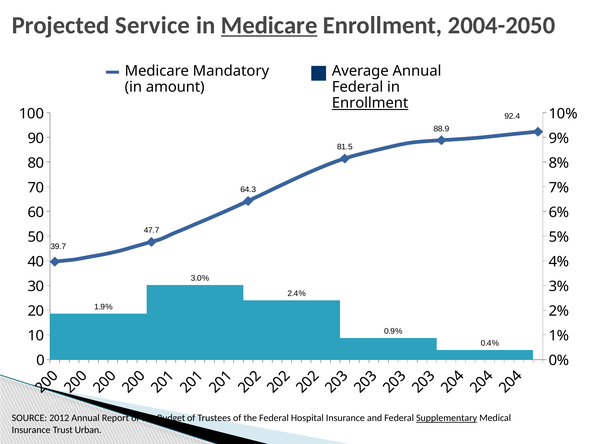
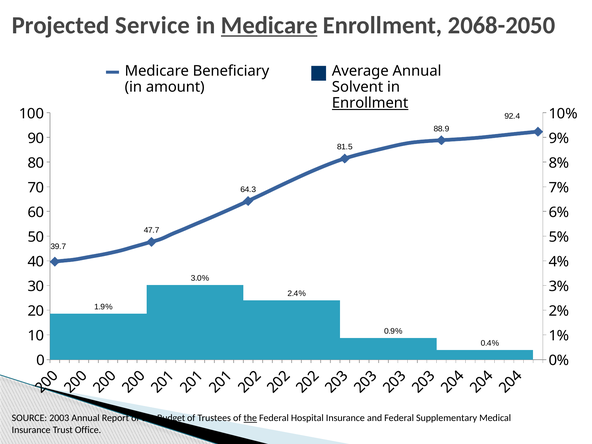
2004-2050: 2004-2050 -> 2068-2050 (502, 25)
Mandatory: Mandatory -> Beneficiary (231, 71)
Federal: Federal -> Solvent (358, 87)
2012: 2012 -> 2003 (59, 418)
the underline: none -> present (250, 418)
Supplementary underline: present -> none (447, 418)
Urban: Urban -> Office (88, 430)
